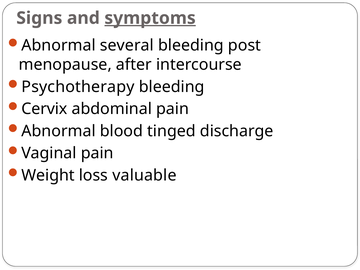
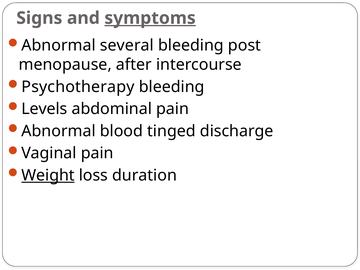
Cervix: Cervix -> Levels (44, 109)
Weight underline: none -> present (48, 175)
valuable: valuable -> duration (145, 175)
